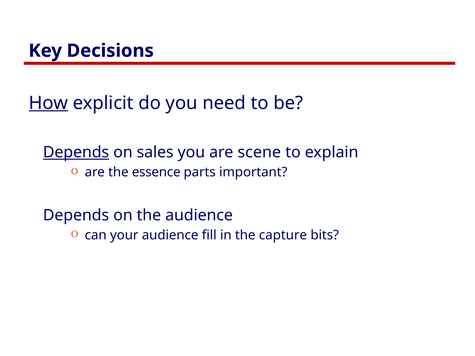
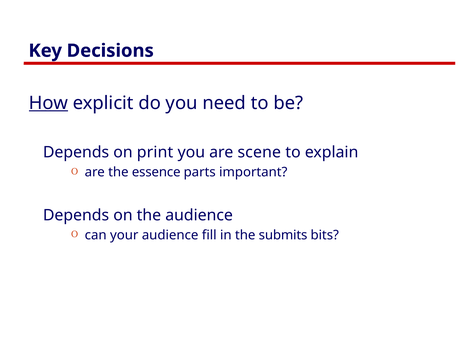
Depends underline: present -> none (76, 153)
sales: sales -> print (155, 153)
capture: capture -> submits (283, 235)
